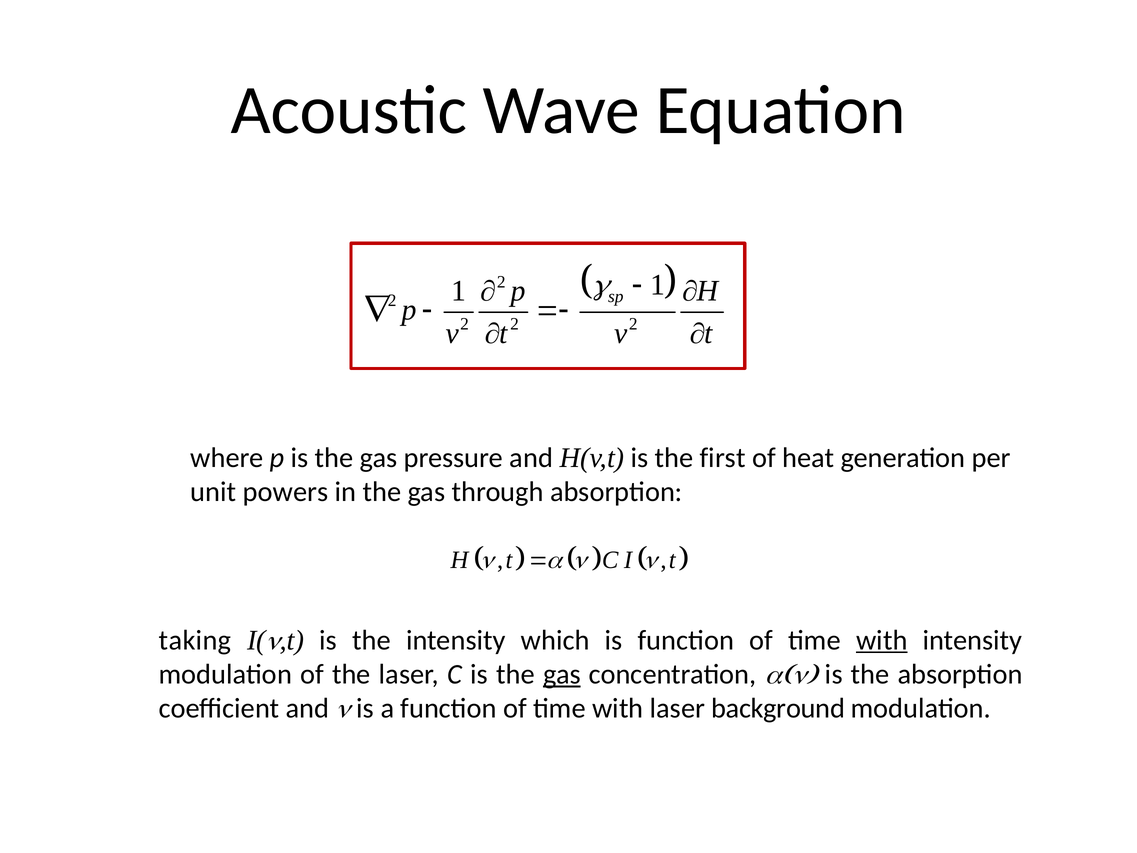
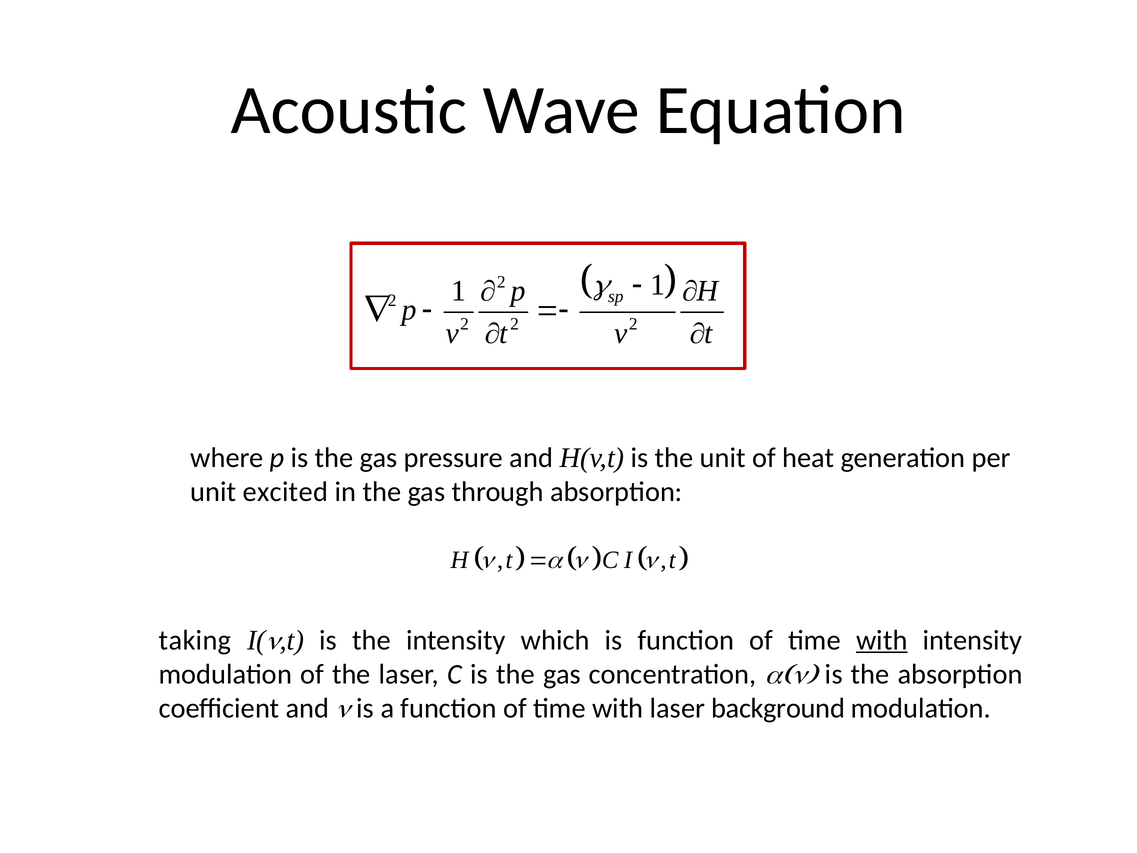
the first: first -> unit (723, 458)
powers: powers -> excited (285, 492)
gas underline: present -> none (562, 674)
